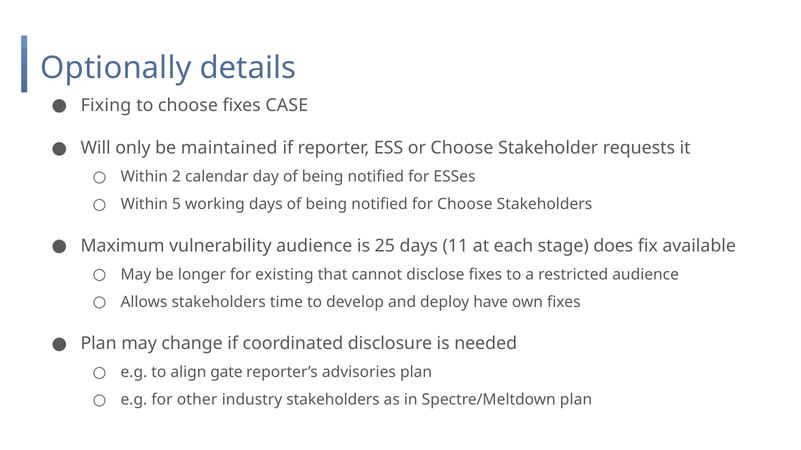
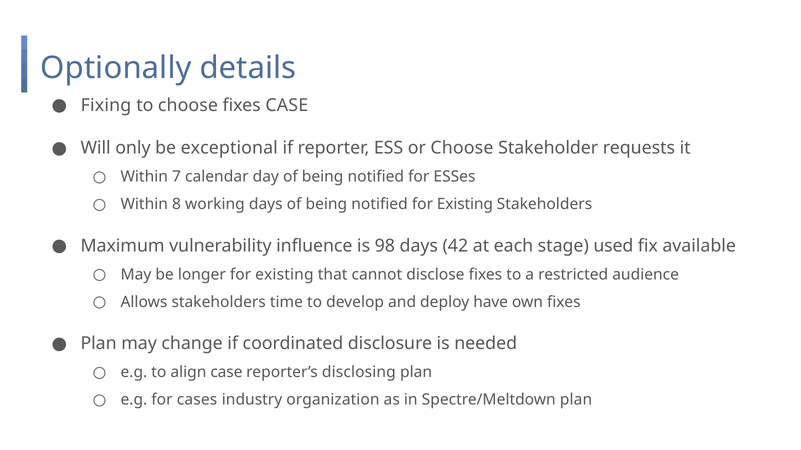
maintained: maintained -> exceptional (229, 148)
2: 2 -> 7 (177, 177)
5: 5 -> 8 (177, 204)
notified for Choose: Choose -> Existing (465, 204)
vulnerability audience: audience -> influence (314, 246)
25: 25 -> 98 (385, 246)
11: 11 -> 42 (455, 246)
does: does -> used (613, 246)
align gate: gate -> case (226, 373)
advisories: advisories -> disclosing (359, 373)
other: other -> cases (197, 400)
industry stakeholders: stakeholders -> organization (333, 400)
